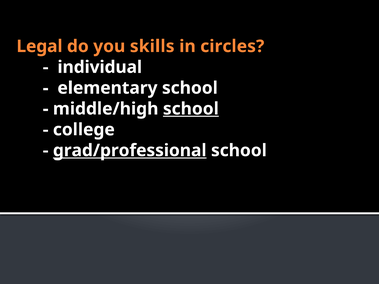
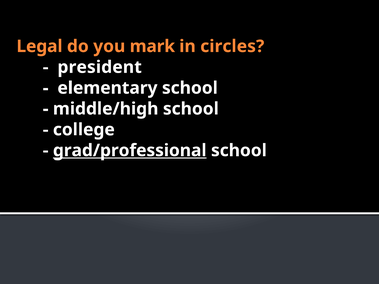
skills: skills -> mark (152, 46)
individual: individual -> president (100, 67)
school underline: present -> none (191, 109)
